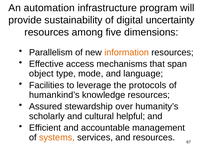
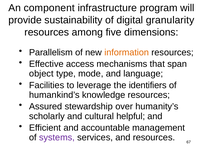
automation: automation -> component (49, 8)
uncertainty: uncertainty -> granularity (170, 20)
protocols: protocols -> identifiers (148, 85)
systems colour: orange -> purple (57, 138)
